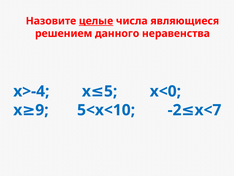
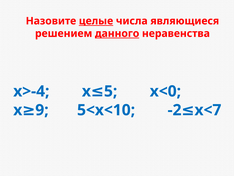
данного underline: none -> present (117, 33)
